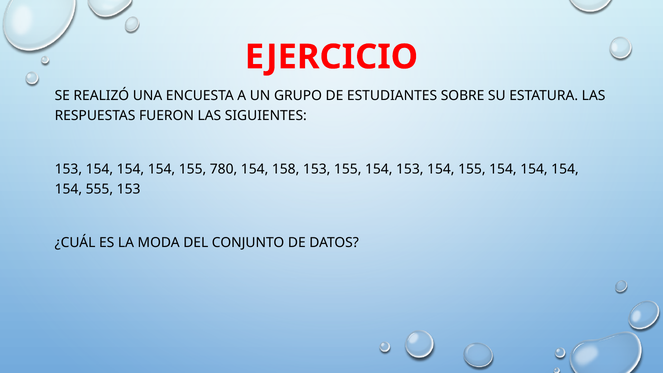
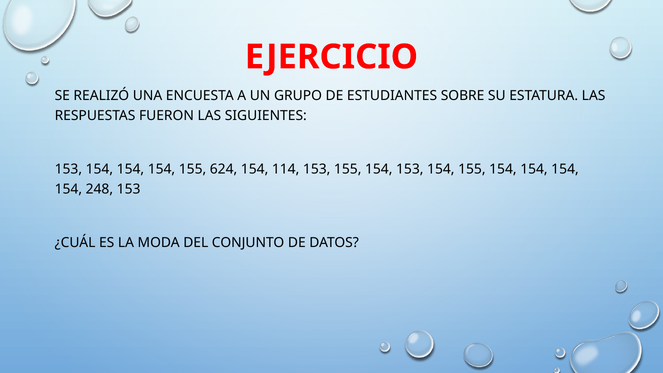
780: 780 -> 624 (224, 169)
158: 158 -> 114 (286, 169)
555: 555 -> 248 (99, 189)
